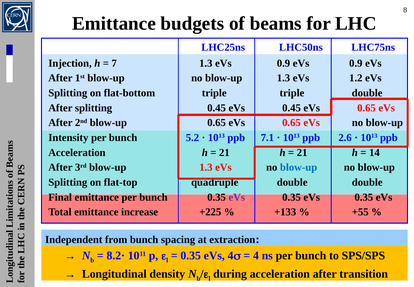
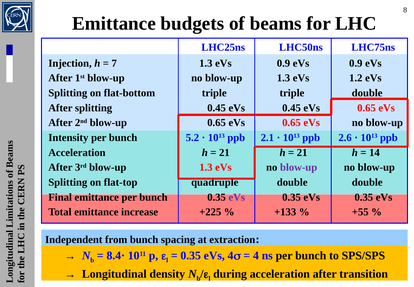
7.1: 7.1 -> 2.1 (267, 137)
blow-up colour: blue -> purple (299, 167)
8.2·: 8.2· -> 8.4· (116, 255)
